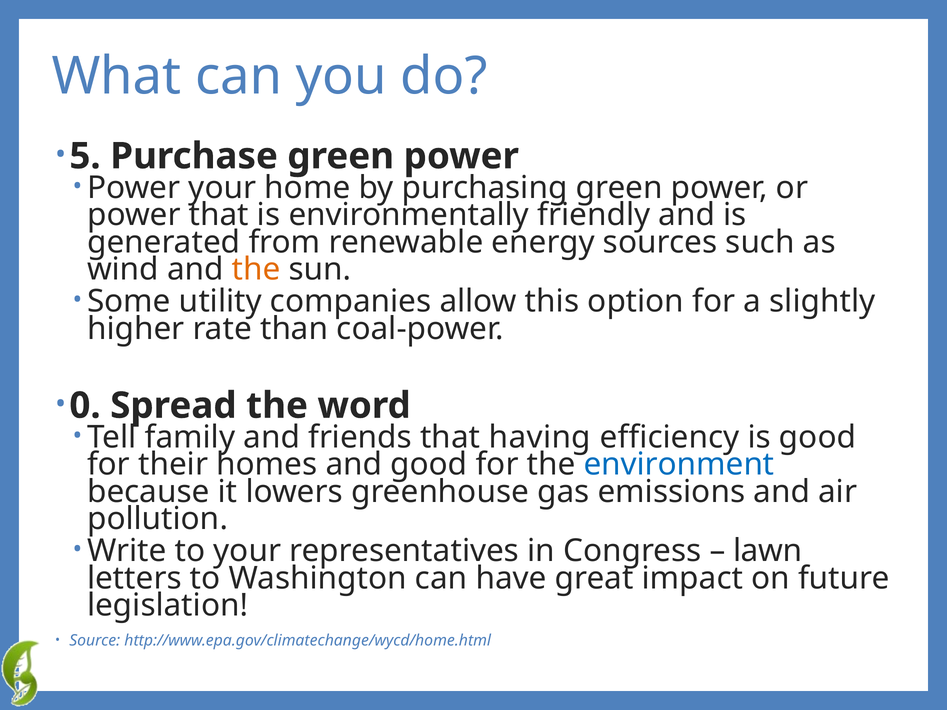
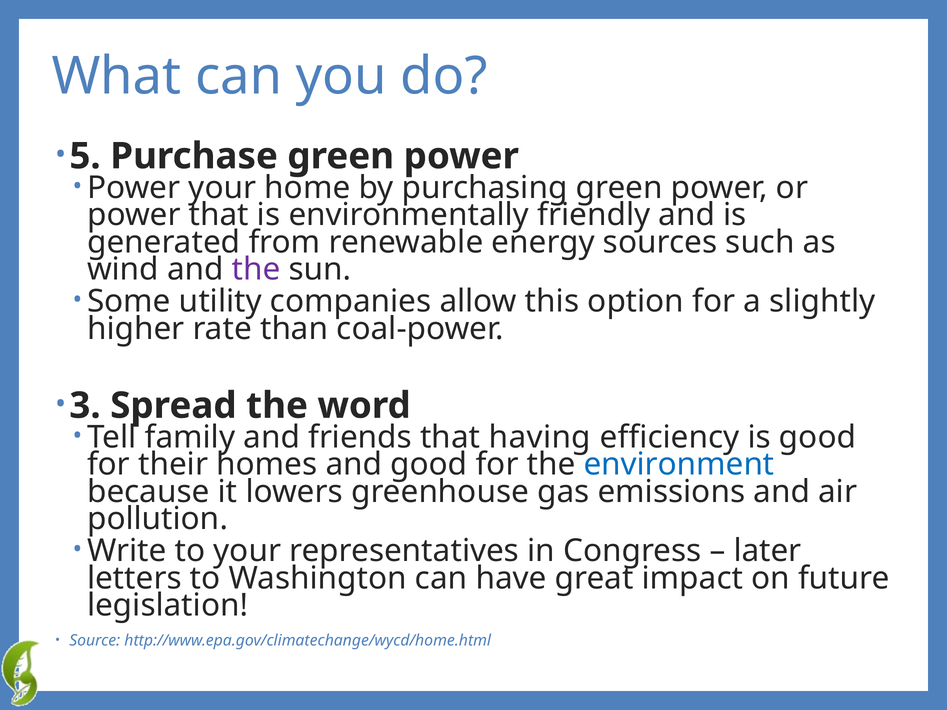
the colour: orange -> purple (256, 270)
0: 0 -> 3 (85, 406)
lawn: lawn -> later (768, 551)
